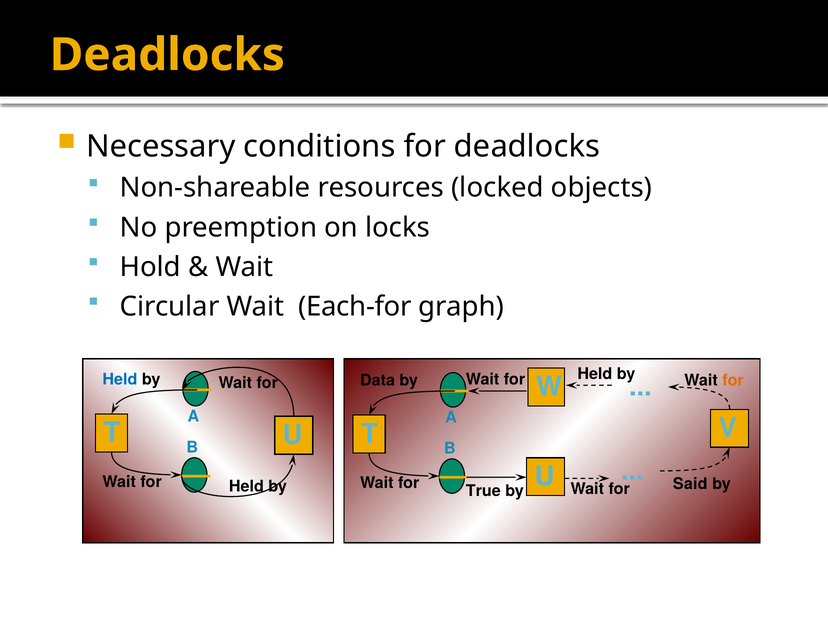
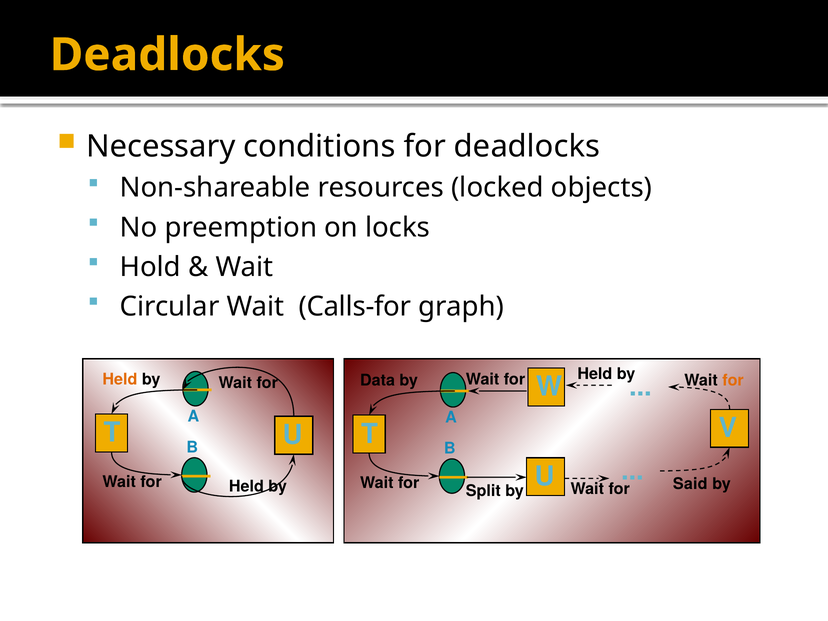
Each-for: Each-for -> Calls-for (355, 307)
Held colour: blue -> orange (120, 380)
True: True -> Split (483, 491)
